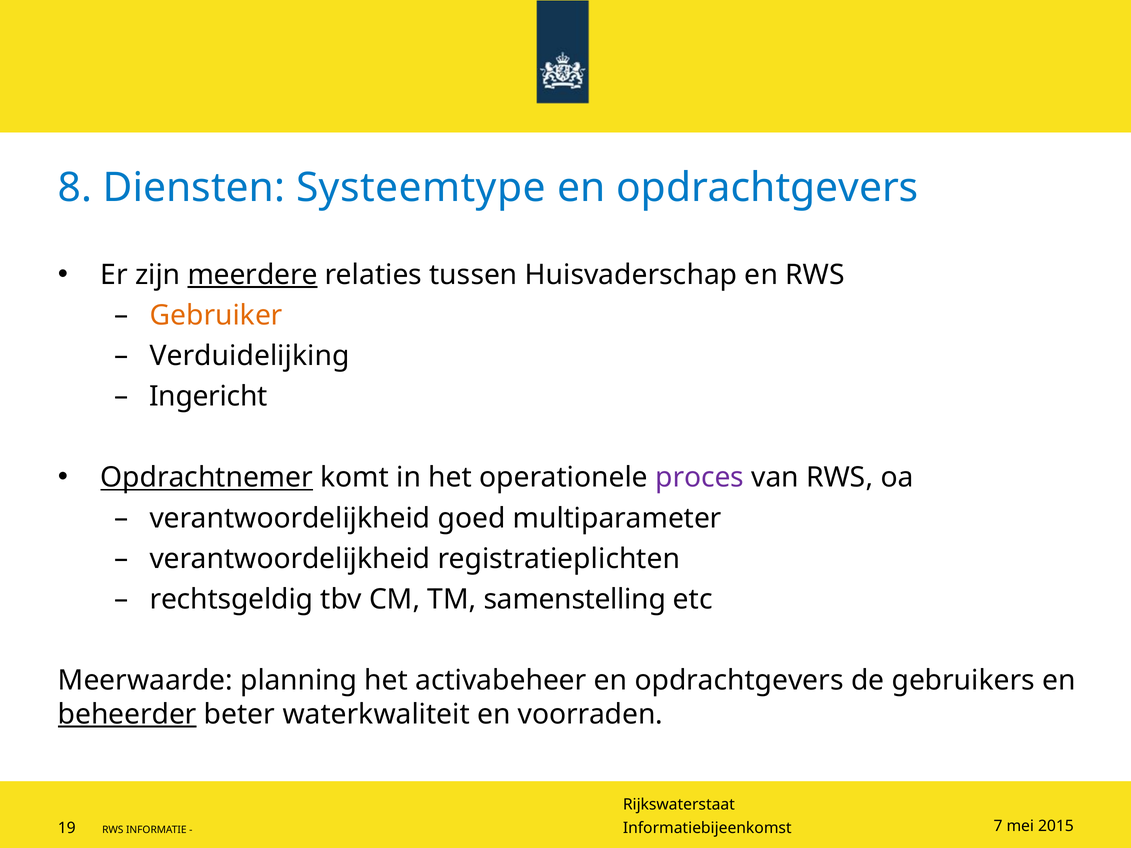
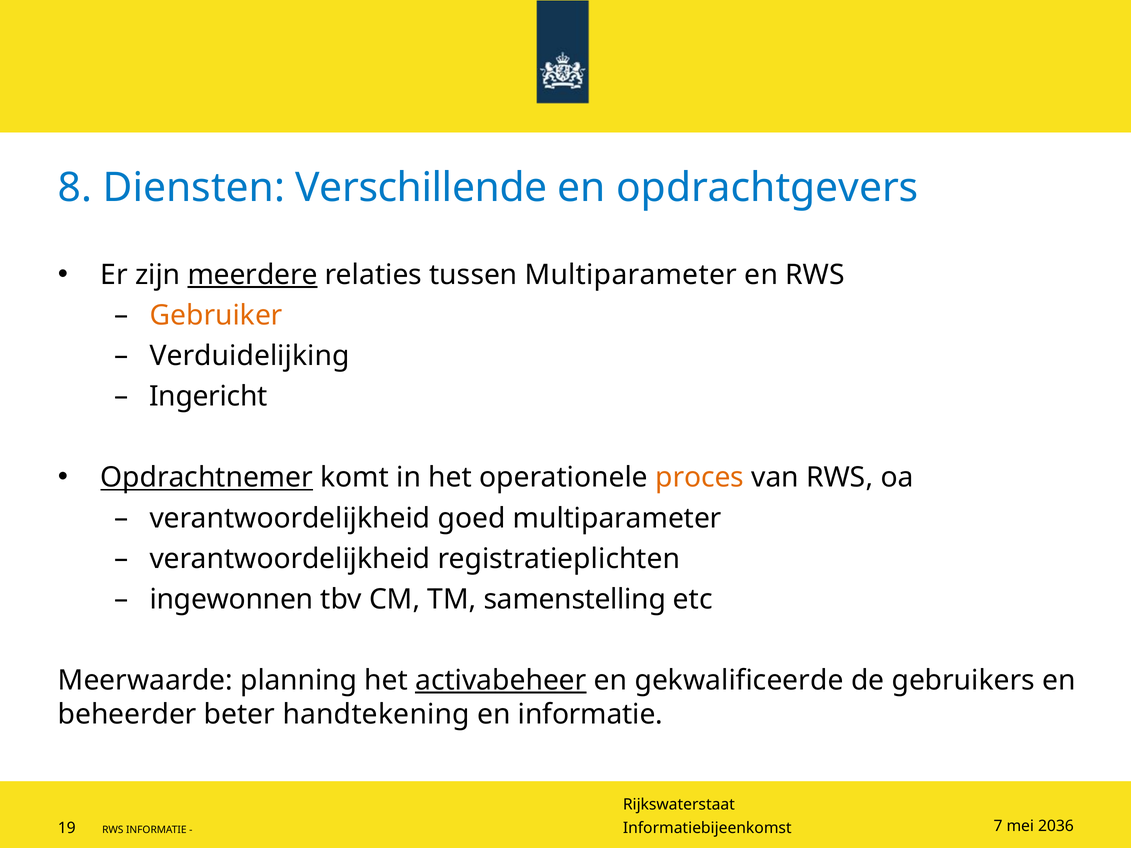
Systeemtype: Systeemtype -> Verschillende (421, 188)
tussen Huisvaderschap: Huisvaderschap -> Multiparameter (631, 275)
proces colour: purple -> orange (700, 478)
rechtsgeldig: rechtsgeldig -> ingewonnen (231, 599)
activabeheer underline: none -> present (501, 681)
opdrachtgevers: opdrachtgevers -> gekwalificeerde (739, 681)
beheerder underline: present -> none (127, 715)
waterkwaliteit: waterkwaliteit -> handtekening (376, 715)
en voorraden: voorraden -> informatie (590, 715)
2015: 2015 -> 2036 (1056, 826)
